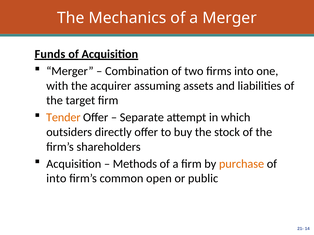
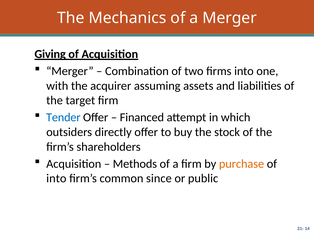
Funds: Funds -> Giving (50, 54)
Tender colour: orange -> blue (63, 118)
Separate: Separate -> Financed (142, 118)
open: open -> since (159, 179)
